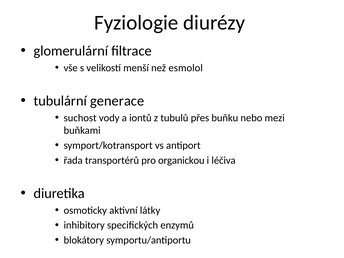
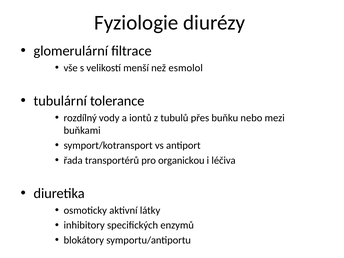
generace: generace -> tolerance (117, 101)
suchost: suchost -> rozdílný (80, 118)
